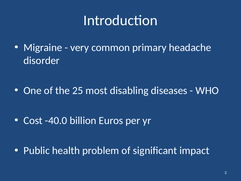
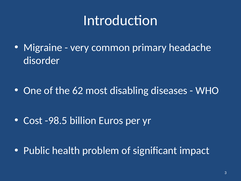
25: 25 -> 62 (78, 90)
-40.0: -40.0 -> -98.5 (56, 120)
